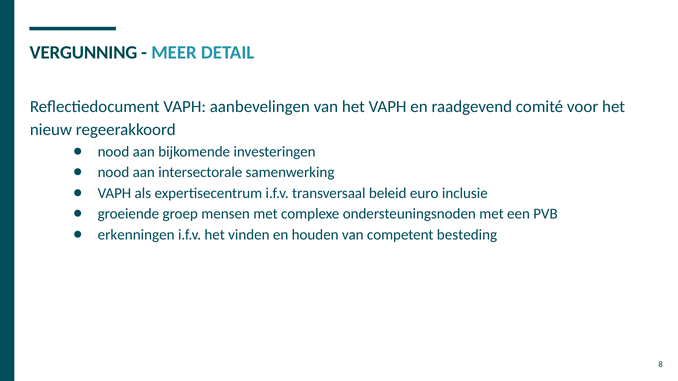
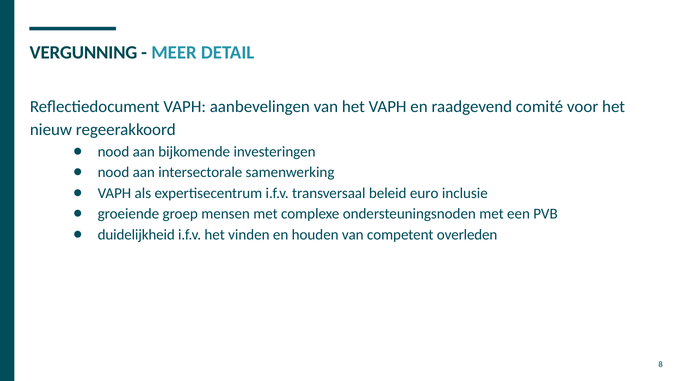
erkenningen: erkenningen -> duidelijkheid (136, 235)
besteding: besteding -> overleden (467, 235)
